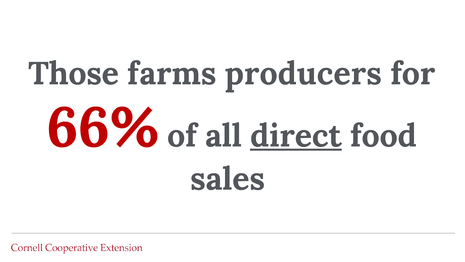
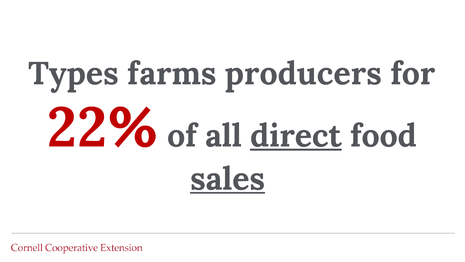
Those: Those -> Types (73, 74)
66%: 66% -> 22% (102, 128)
sales underline: none -> present (228, 179)
